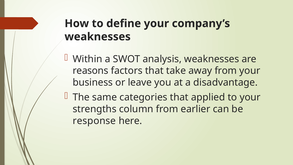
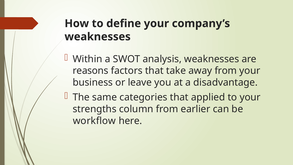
response: response -> workflow (94, 121)
